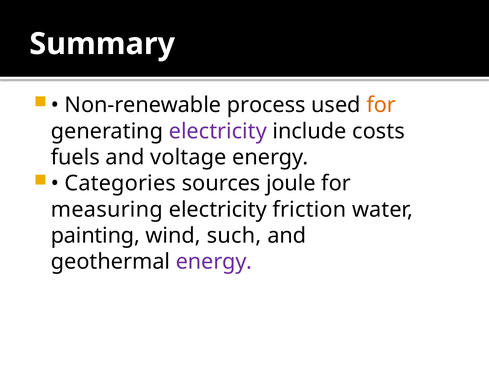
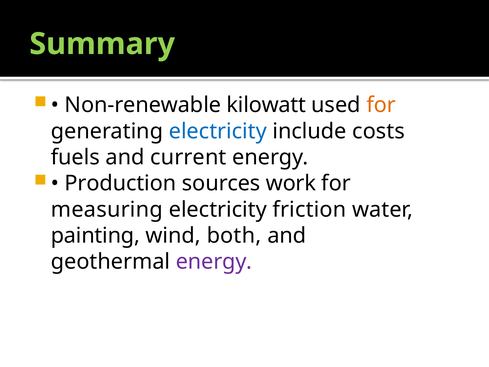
Summary colour: white -> light green (102, 44)
process: process -> kilowatt (266, 105)
electricity colour: purple -> blue (218, 131)
voltage: voltage -> current (188, 157)
Categories: Categories -> Production (120, 183)
joule: joule -> work (291, 183)
such: such -> both (234, 235)
